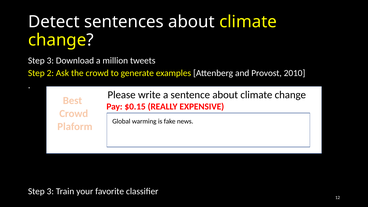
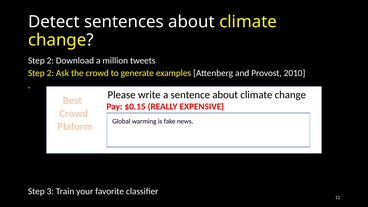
3: 3 -> 2 (50, 61)
